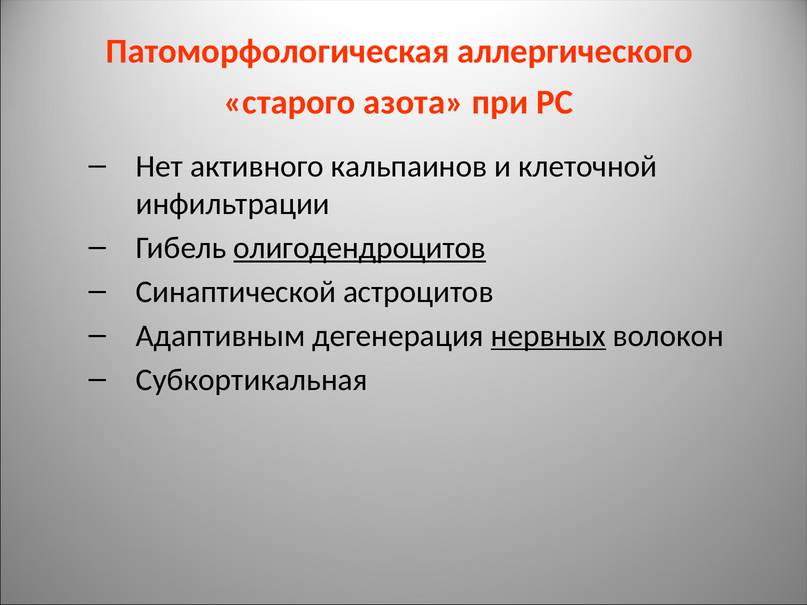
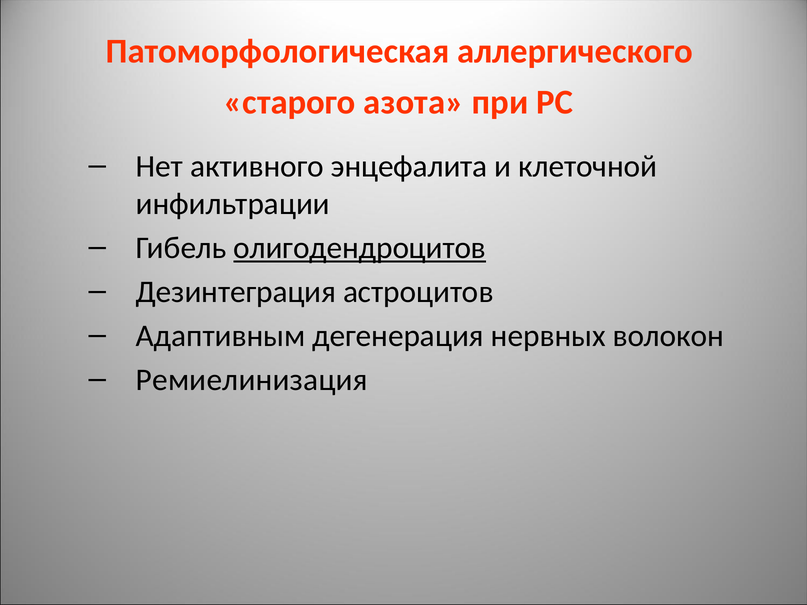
кальпаинов: кальпаинов -> энцефалита (409, 166)
Синаптической: Синаптической -> Дезинтеграция (236, 292)
нервных underline: present -> none (548, 336)
Субкортикальная: Субкортикальная -> Ремиелинизация (252, 380)
